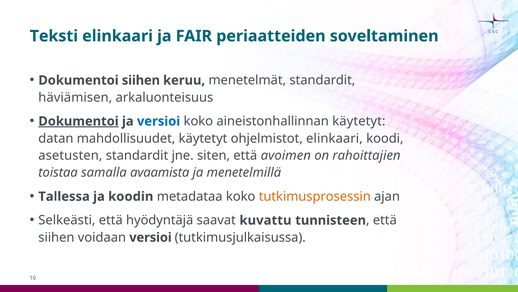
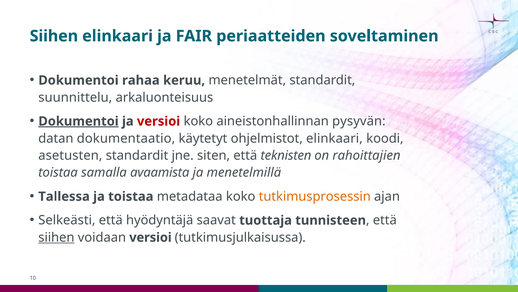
Teksti: Teksti -> Siihen (54, 36)
Dokumentoi siihen: siihen -> rahaa (141, 80)
häviämisen: häviämisen -> suunnittelu (75, 97)
versioi colour: blue -> red (159, 121)
aineistonhallinnan käytetyt: käytetyt -> pysyvän (359, 121)
mahdollisuudet: mahdollisuudet -> dokumentaatio (126, 138)
avoimen: avoimen -> teknisten (286, 155)
ja koodin: koodin -> toistaa (131, 196)
kuvattu: kuvattu -> tuottaja (266, 220)
siihen underline: none -> present (56, 237)
